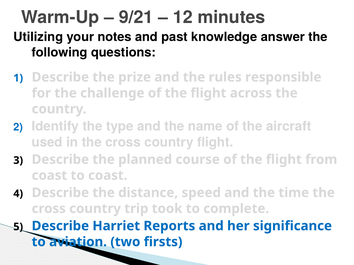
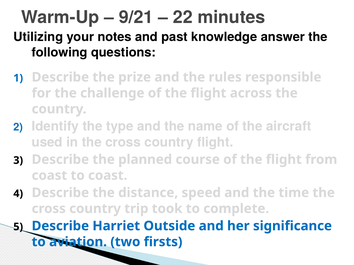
12: 12 -> 22 (183, 17)
Reports: Reports -> Outside (169, 226)
